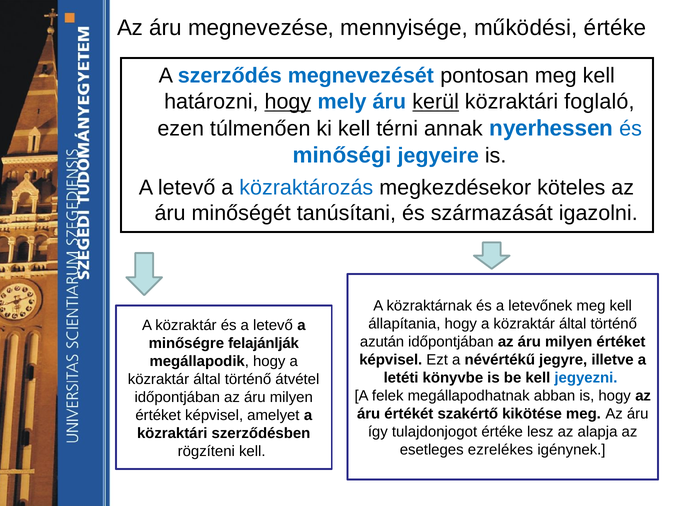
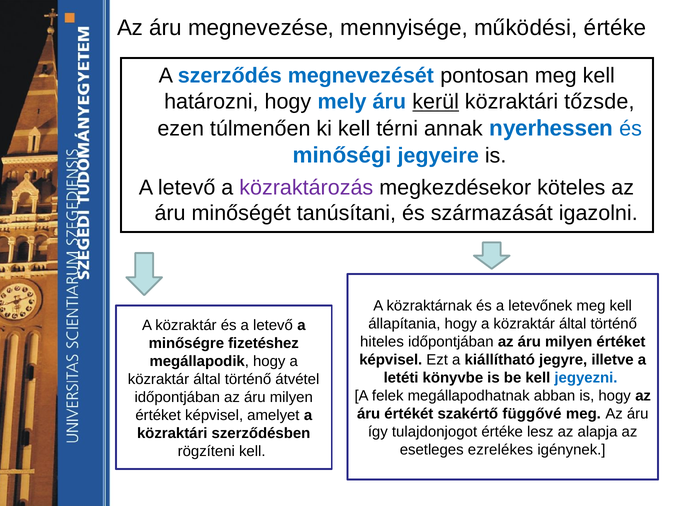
hogy underline: present -> none (288, 102)
foglaló: foglaló -> tőzsde (599, 102)
közraktározás colour: blue -> purple (306, 187)
azután: azután -> hiteles (382, 342)
felajánlják: felajánlják -> fizetéshez (264, 343)
névértékű: névértékű -> kiállítható (500, 360)
kikötése: kikötése -> függővé (532, 413)
